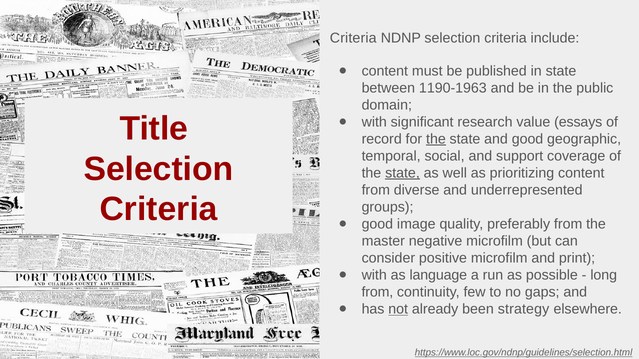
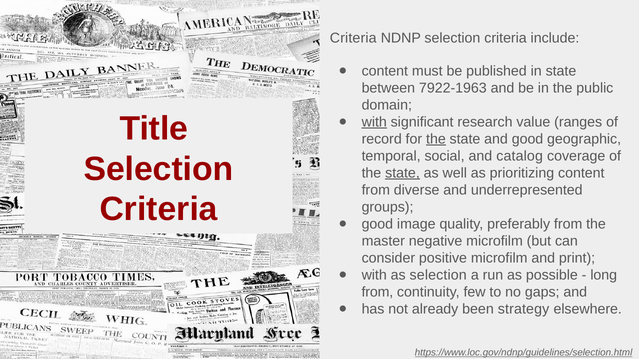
1190-1963: 1190-1963 -> 7922-1963 (453, 88)
with underline: none -> present (374, 122)
essays: essays -> ranges (578, 122)
support: support -> catalog (520, 156)
as language: language -> selection (438, 275)
not underline: present -> none (398, 309)
